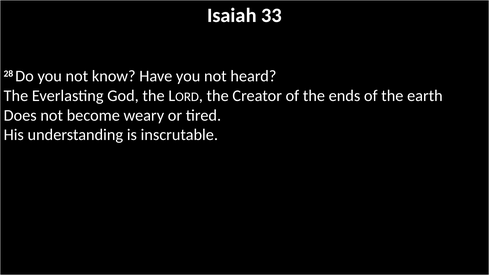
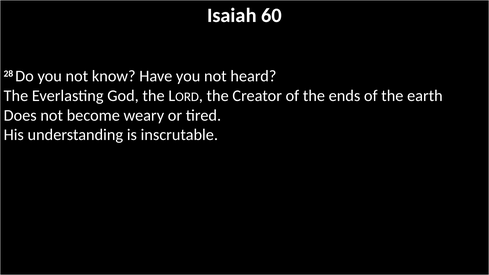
33: 33 -> 60 (271, 15)
